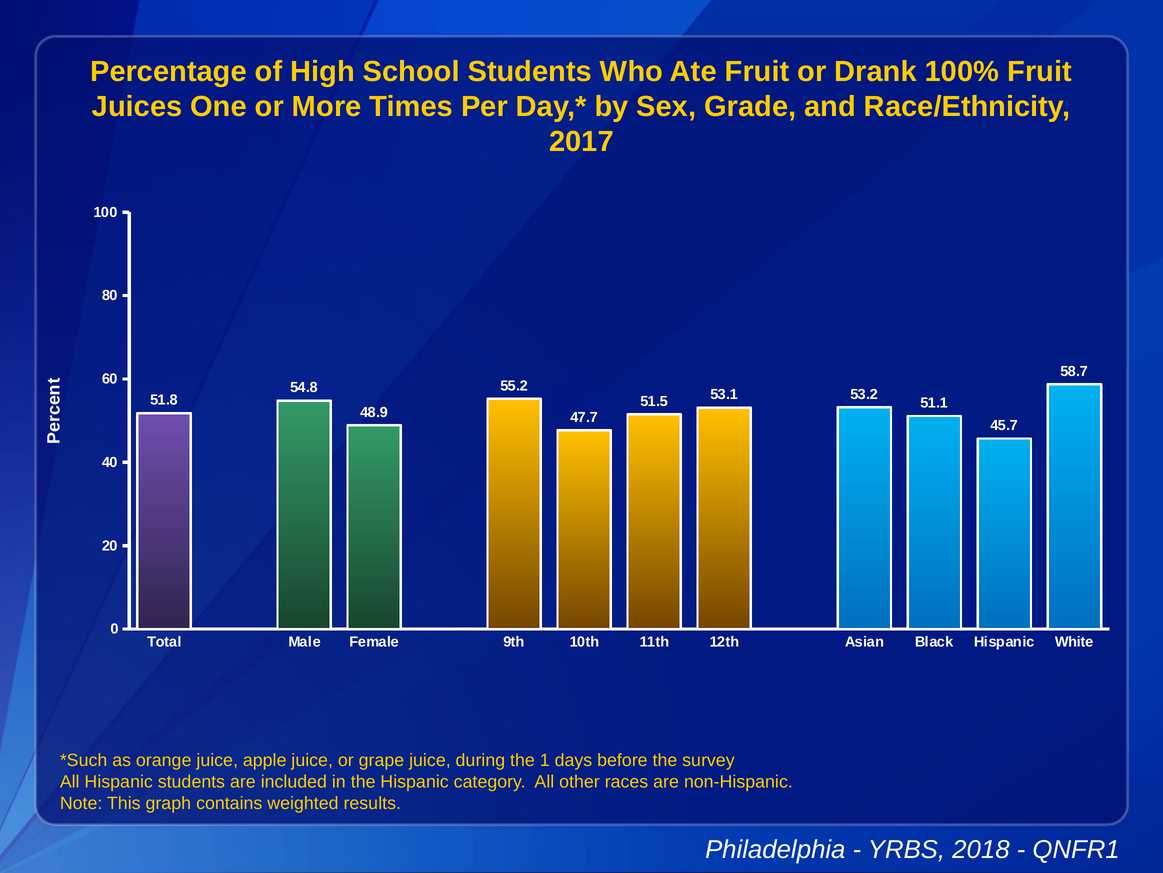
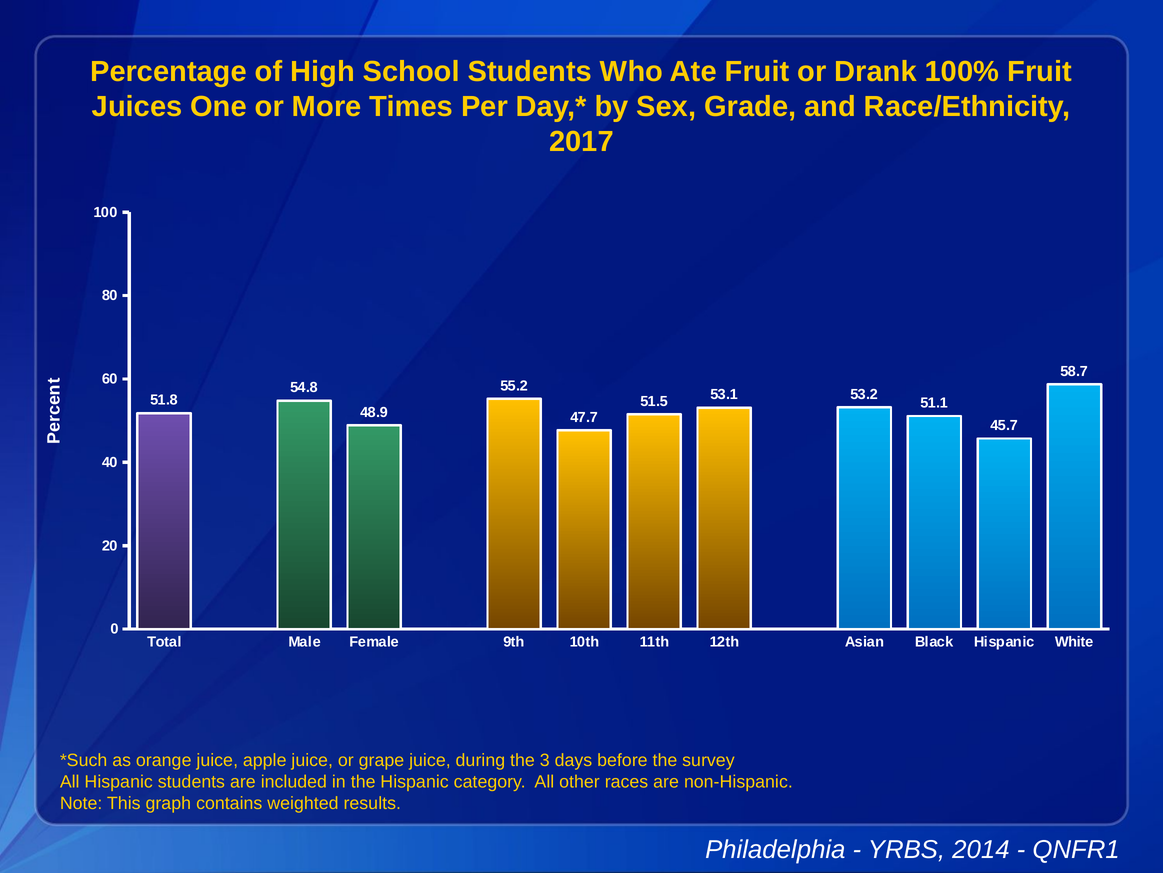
1: 1 -> 3 (545, 760)
2018: 2018 -> 2014 (981, 849)
